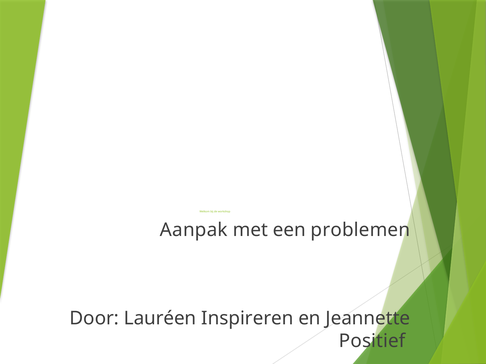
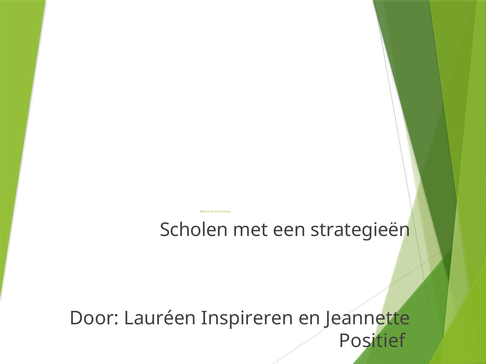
Aanpak: Aanpak -> Scholen (194, 230)
problemen: problemen -> strategieën (361, 230)
